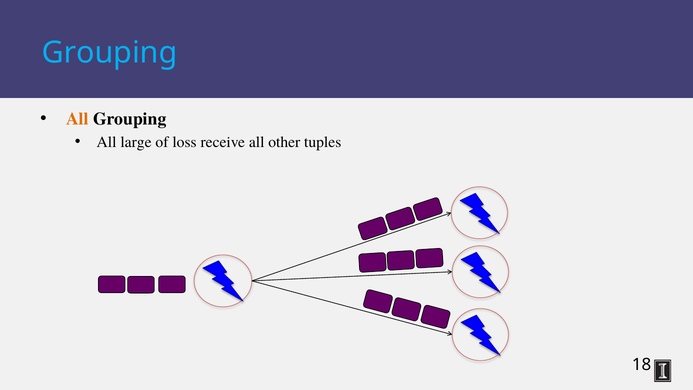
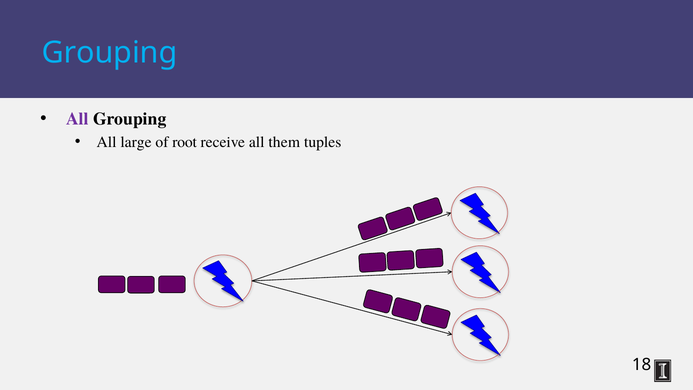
All colour: orange -> purple (78, 119)
loss: loss -> root (185, 142)
other: other -> them (284, 142)
